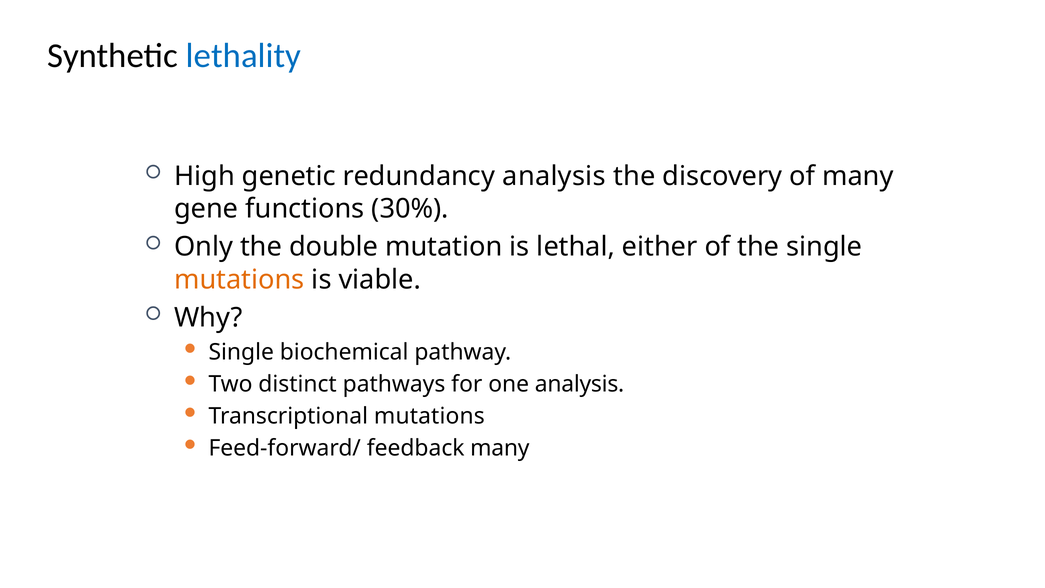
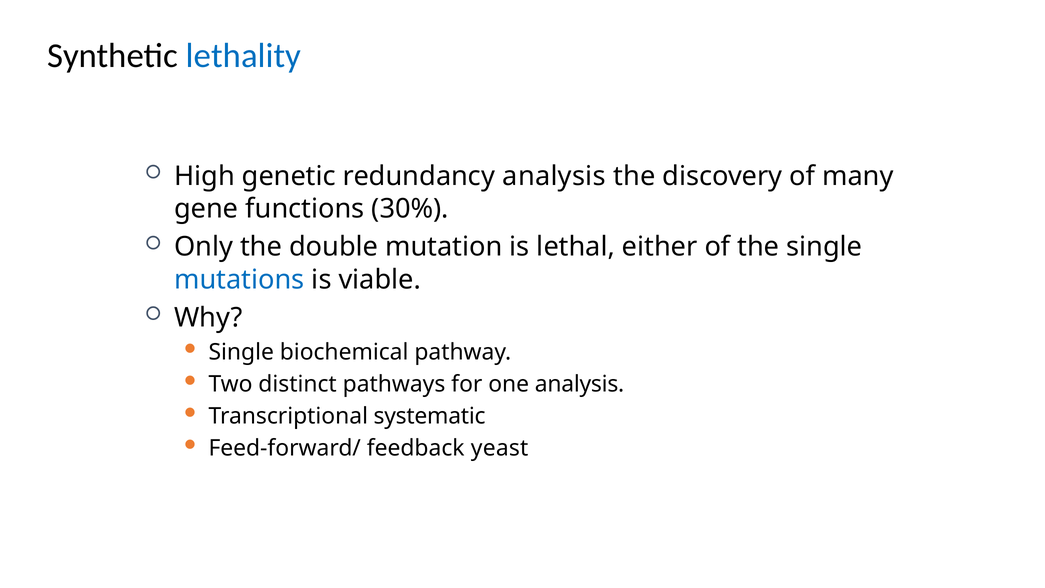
mutations colour: orange -> blue (239, 280)
Transcriptional mutations: mutations -> systematic (430, 416)
feedback many: many -> yeast (500, 448)
